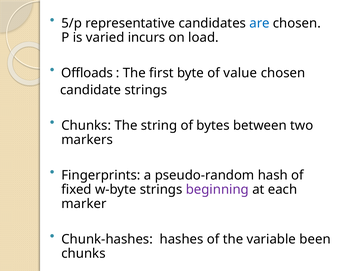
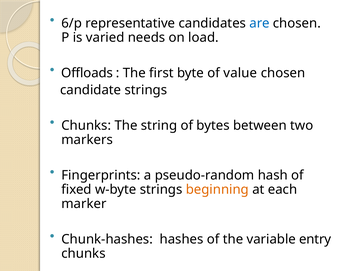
5/p: 5/p -> 6/p (72, 23)
incurs: incurs -> needs (147, 37)
beginning colour: purple -> orange (217, 189)
been: been -> entry (315, 239)
